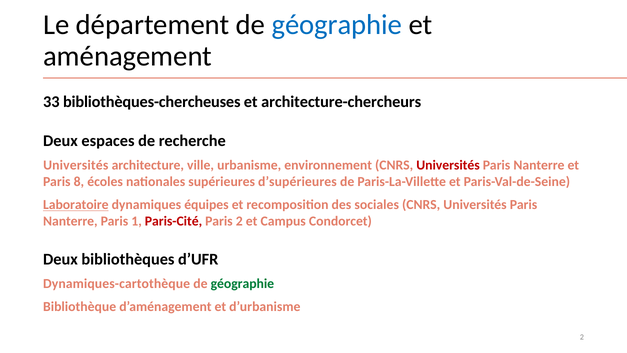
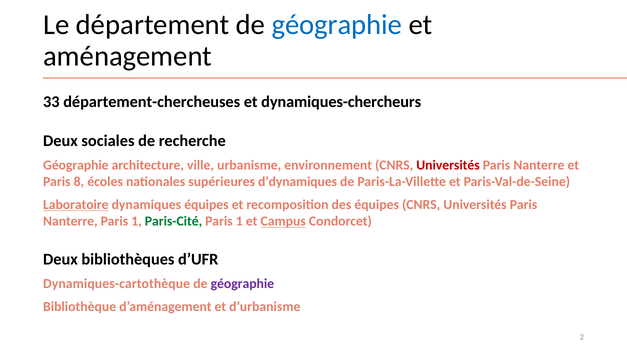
bibliothèques-chercheuses: bibliothèques-chercheuses -> département-chercheuses (152, 102)
architecture-chercheurs: architecture-chercheurs -> dynamiques-chercheurs (341, 102)
espaces: espaces -> sociales (108, 141)
Universités: Universités -> Géographie (76, 165)
d’supérieures: d’supérieures -> d’dynamiques (298, 182)
des sociales: sociales -> équipes (377, 205)
Paris-Cité colour: red -> green (173, 221)
2: 2 -> 1 (239, 221)
Campus underline: none -> present (283, 221)
géographie colour: green -> purple (242, 283)
